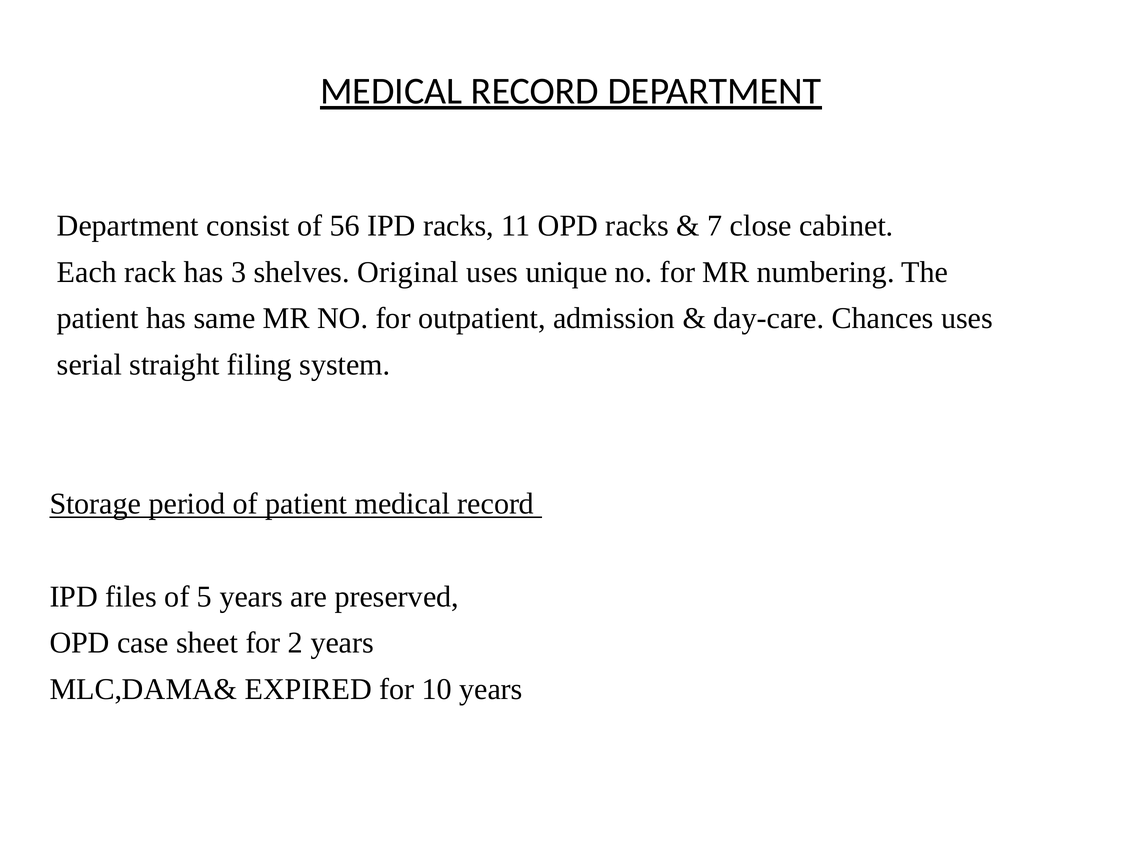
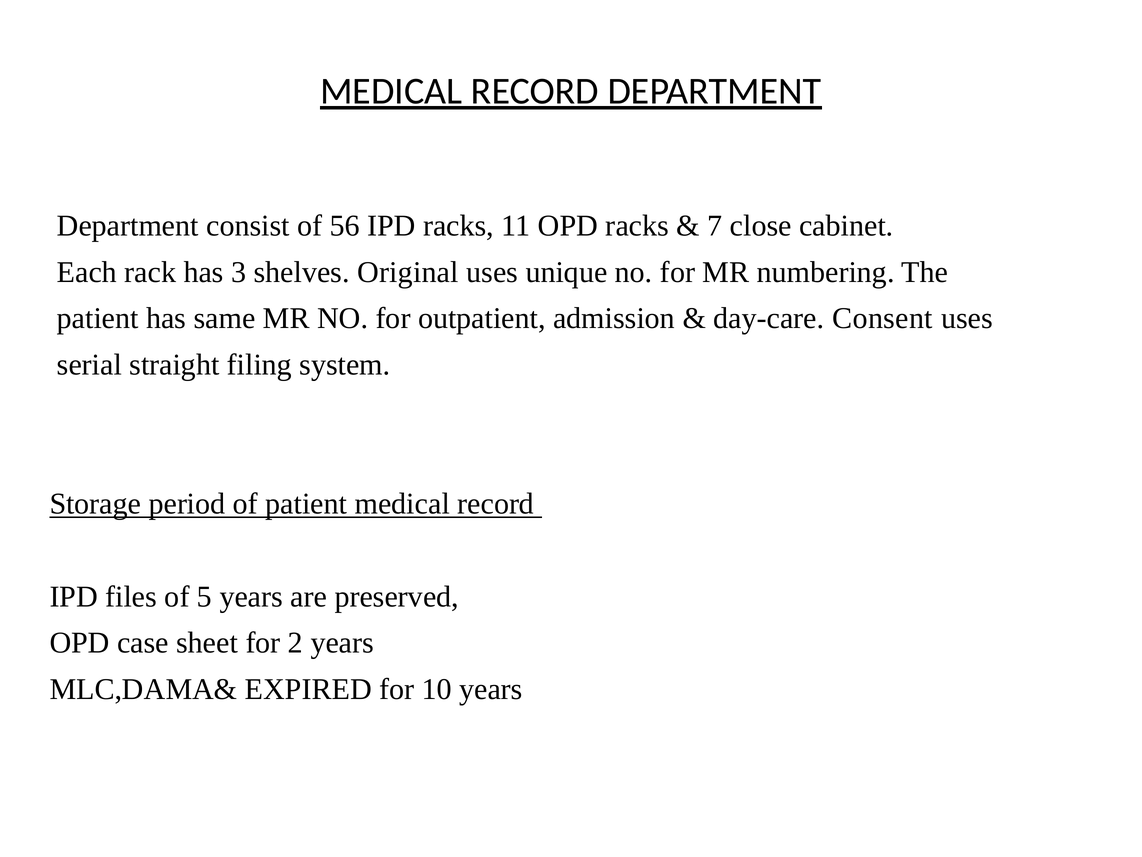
Chances: Chances -> Consent (883, 318)
